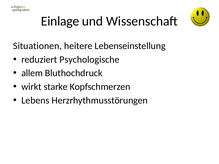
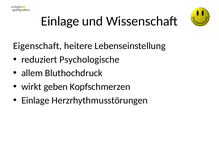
Situationen: Situationen -> Eigenschaft (37, 46)
starke: starke -> geben (56, 87)
Lebens: Lebens -> Einlage (35, 100)
